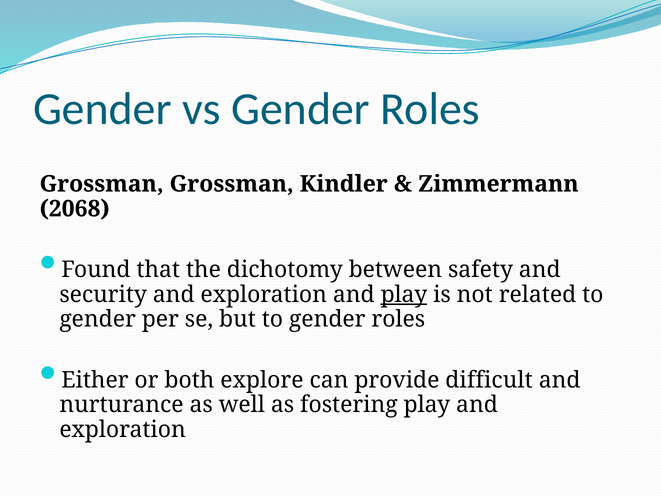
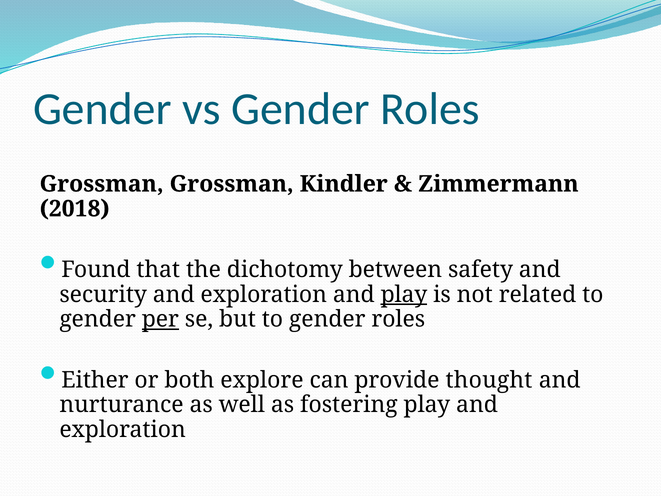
2068: 2068 -> 2018 (75, 209)
per underline: none -> present (160, 319)
difficult: difficult -> thought (489, 380)
